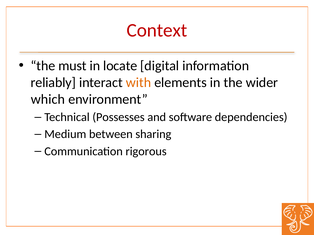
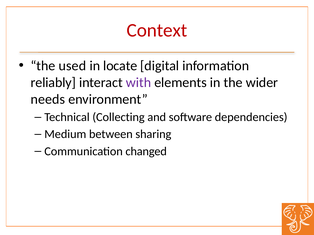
must: must -> used (72, 66)
with colour: orange -> purple (139, 83)
which: which -> needs (48, 99)
Possesses: Possesses -> Collecting (119, 117)
rigorous: rigorous -> changed (146, 152)
